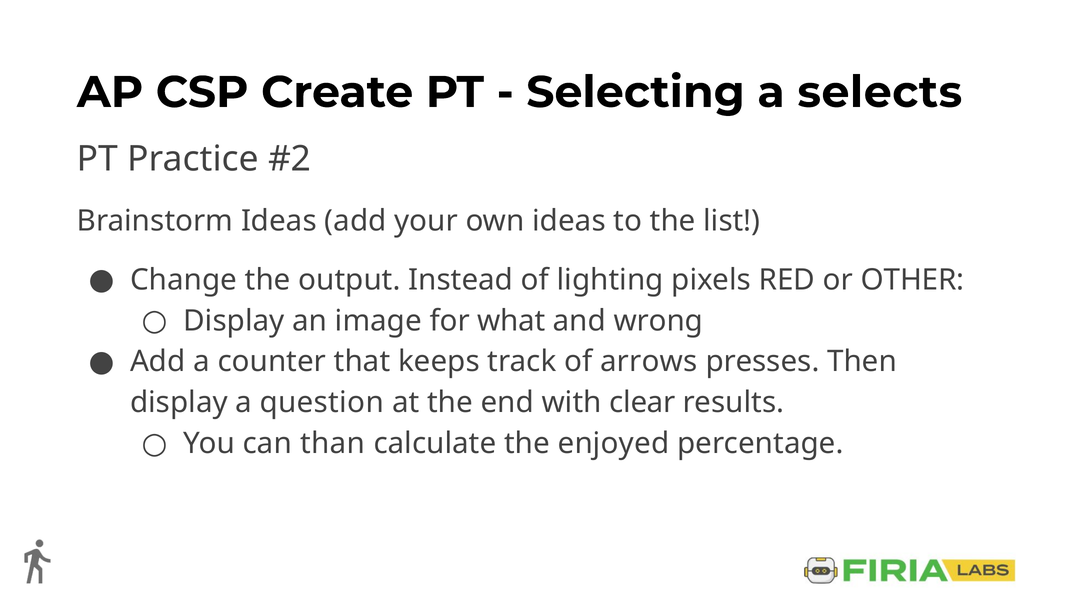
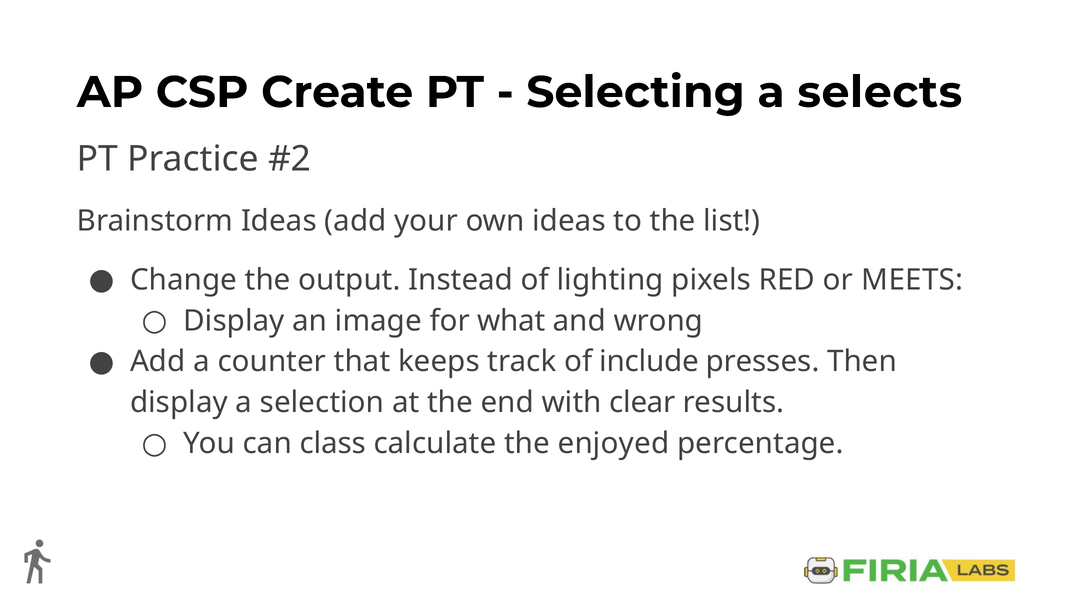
OTHER: OTHER -> MEETS (912, 280)
arrows: arrows -> include (649, 361)
question: question -> selection (322, 402)
than: than -> class (333, 443)
